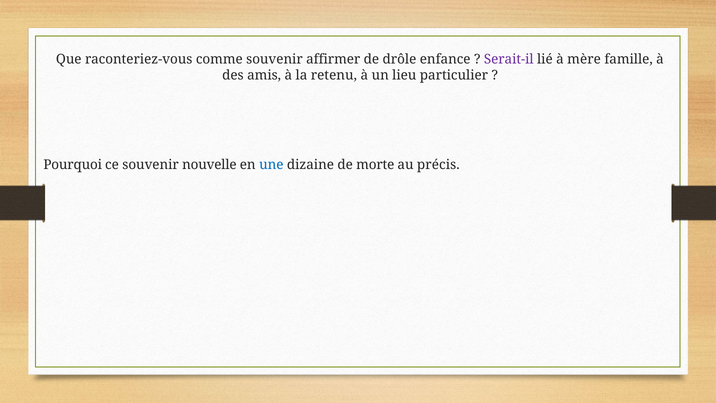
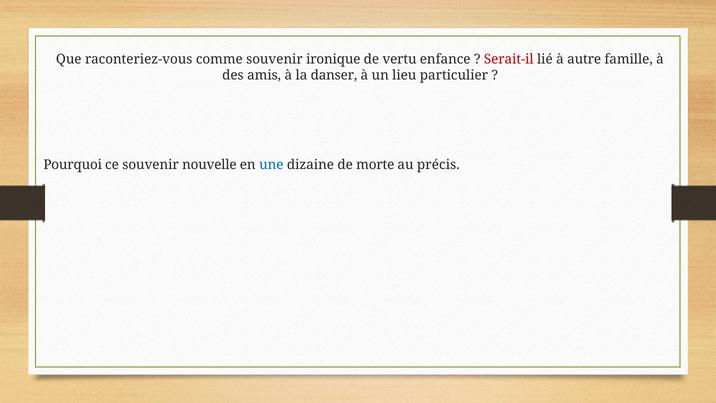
affirmer: affirmer -> ironique (333, 59)
drôle: drôle -> vertu (400, 59)
Serait-il colour: purple -> red (509, 59)
mère: mère -> autre (584, 59)
retenu: retenu -> danser (334, 76)
